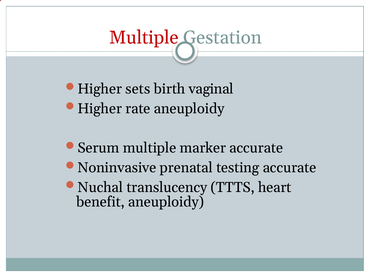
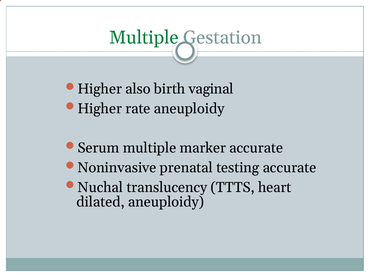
Multiple colour: red -> green (144, 38)
sets: sets -> also (138, 89)
benefit: benefit -> dilated (101, 202)
